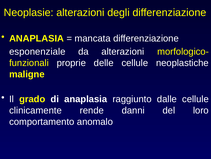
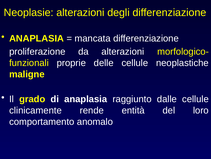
esponenziale: esponenziale -> proliferazione (37, 51)
danni: danni -> entità (133, 110)
